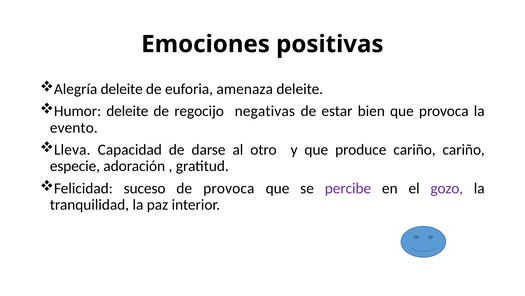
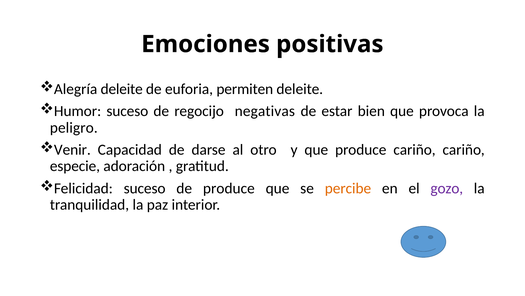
amenaza: amenaza -> permiten (245, 89)
Humor deleite: deleite -> suceso (127, 111)
evento: evento -> peligro (74, 127)
Lleva: Lleva -> Venir (72, 149)
de provoca: provoca -> produce (229, 188)
percibe colour: purple -> orange (348, 188)
